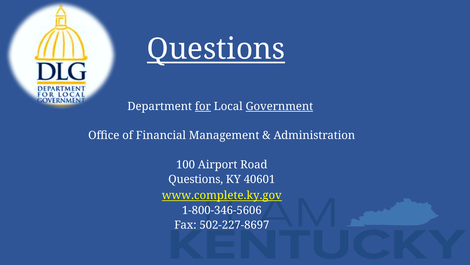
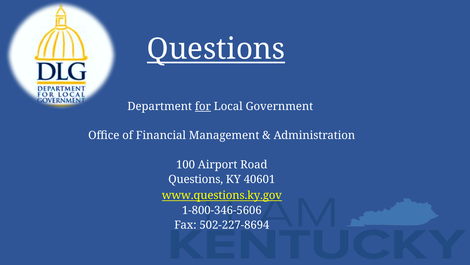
Government underline: present -> none (279, 106)
www.complete.ky.gov: www.complete.ky.gov -> www.questions.ky.gov (222, 195)
502-227-8697: 502-227-8697 -> 502-227-8694 (234, 224)
